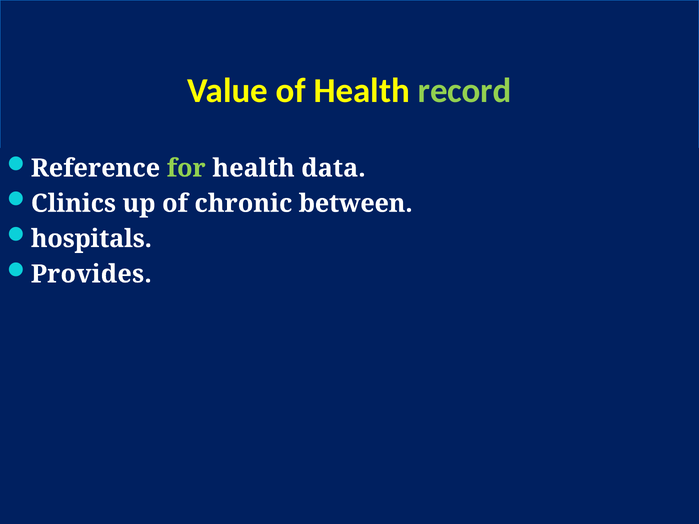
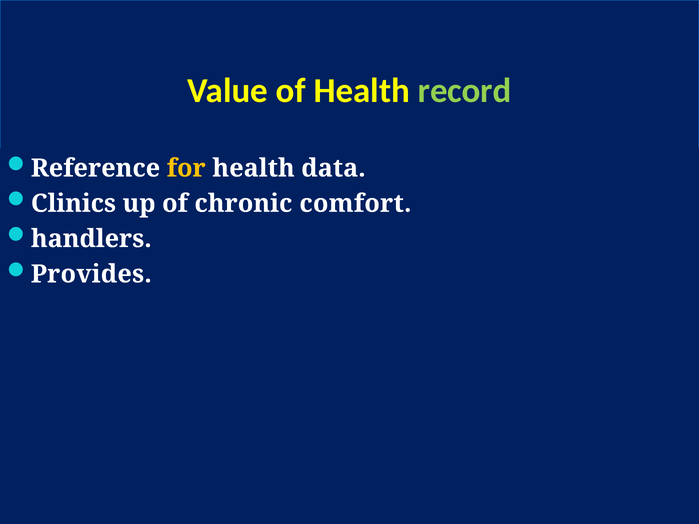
for colour: light green -> yellow (186, 168)
between: between -> comfort (355, 204)
hospitals: hospitals -> handlers (91, 239)
